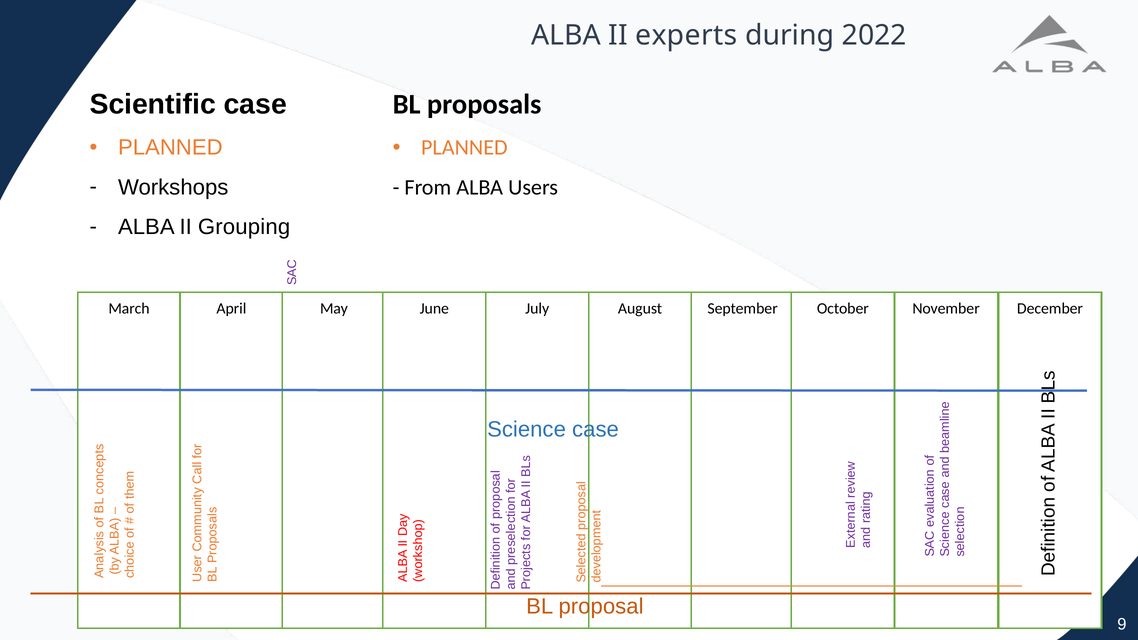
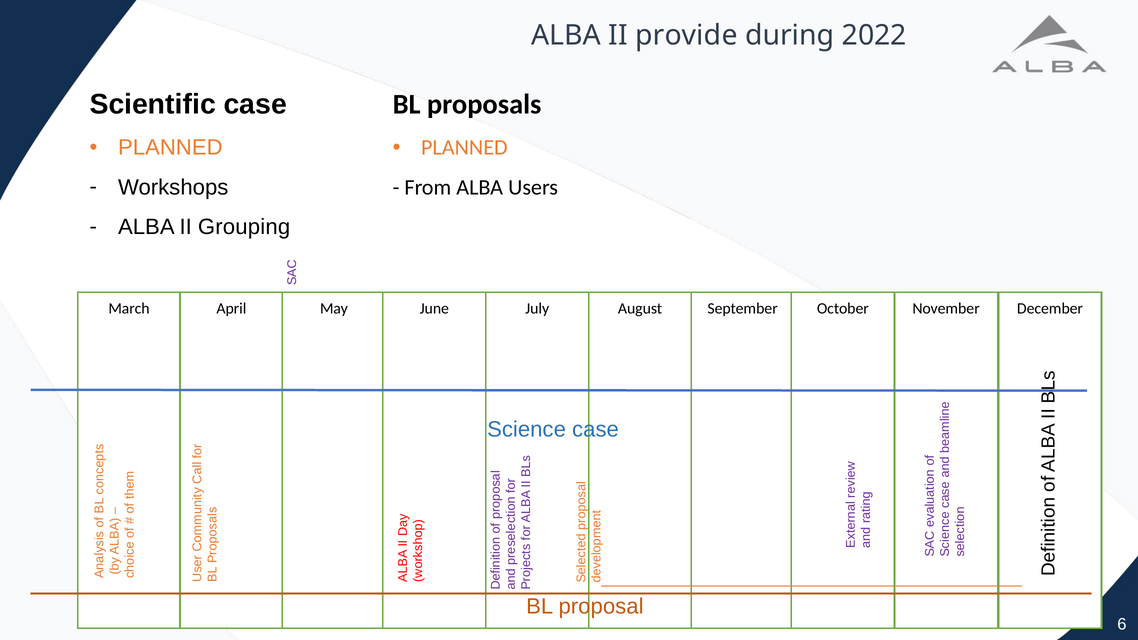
experts: experts -> provide (686, 36)
9: 9 -> 6 (1122, 624)
